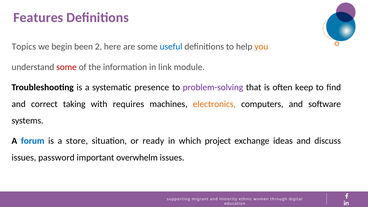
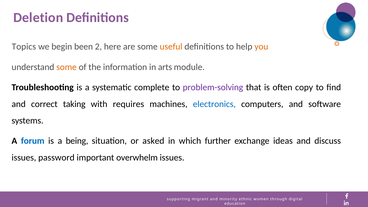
Features: Features -> Deletion (38, 18)
useful colour: blue -> orange (171, 47)
some colour: red -> orange (67, 67)
link: link -> arts (165, 67)
presence: presence -> complete (152, 87)
keep: keep -> copy (304, 87)
electronics colour: orange -> blue (214, 104)
store: store -> being (77, 141)
ready: ready -> asked (153, 141)
project: project -> further (218, 141)
